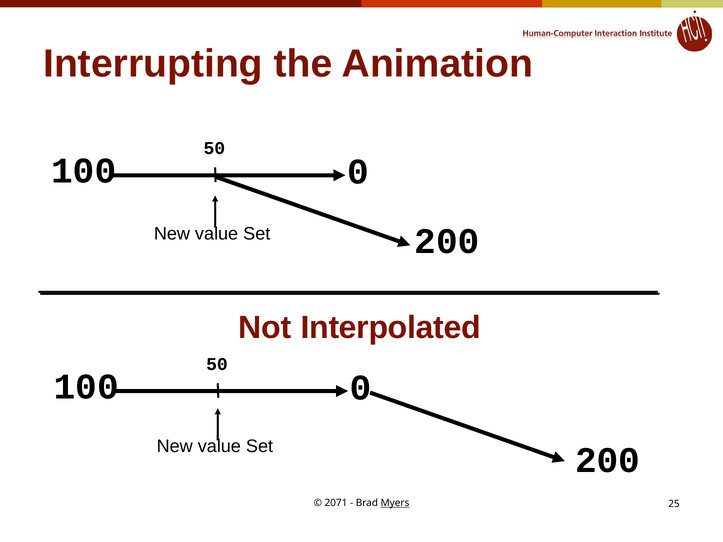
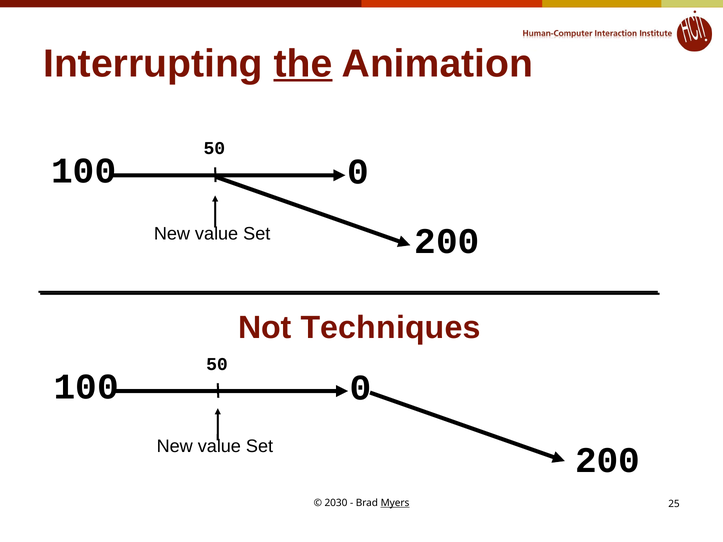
the underline: none -> present (303, 64)
Interpolated: Interpolated -> Techniques (391, 328)
2071: 2071 -> 2030 (336, 503)
